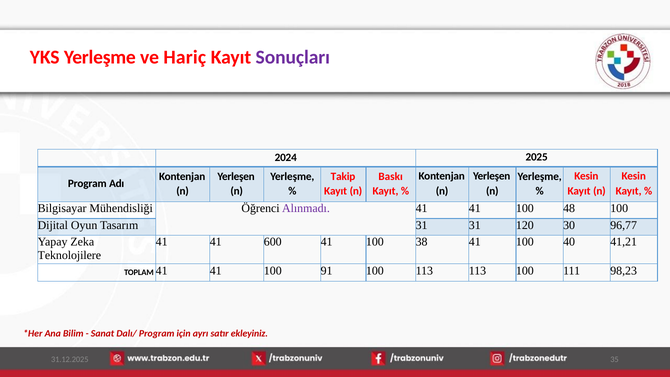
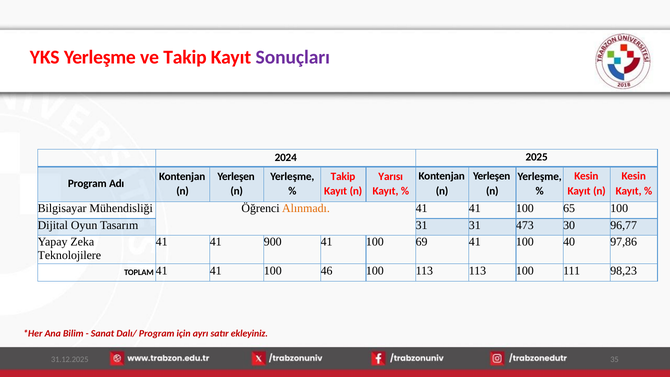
ve Hariç: Hariç -> Takip (185, 57)
Baskı: Baskı -> Yarısı (391, 177)
Alınmadı colour: purple -> orange (306, 208)
48: 48 -> 65 (569, 208)
120: 120 -> 473 (525, 225)
600: 600 -> 900 (273, 242)
38: 38 -> 69 (422, 242)
41,21: 41,21 -> 97,86 (624, 242)
91: 91 -> 46 (327, 270)
